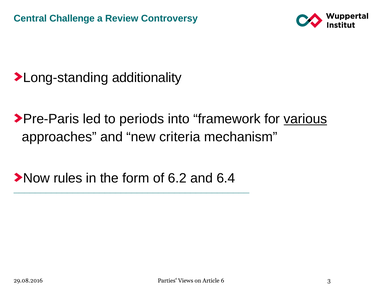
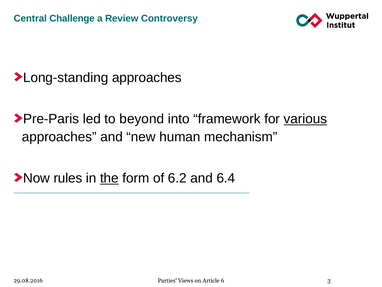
Long-standing additionality: additionality -> approaches (147, 77)
periods: periods -> beyond (142, 119)
criteria: criteria -> human (180, 137)
the underline: none -> present (109, 178)
